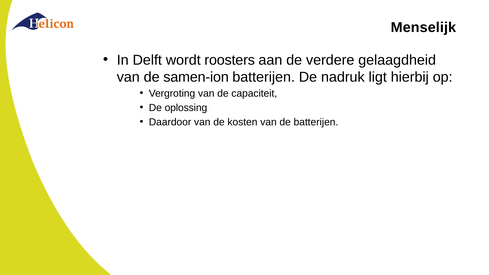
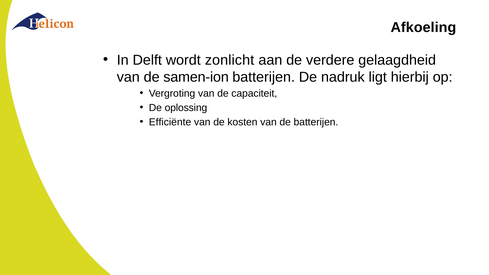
Menselijk: Menselijk -> Afkoeling (423, 27)
roosters: roosters -> zonlicht (230, 60)
Daardoor: Daardoor -> Efficiënte (170, 122)
